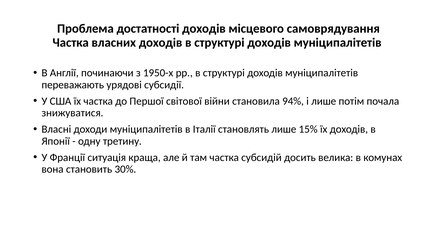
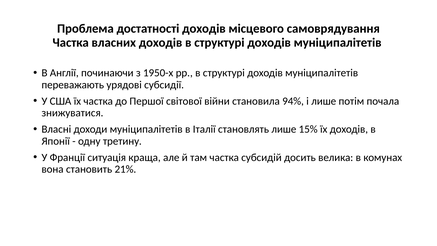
30%: 30% -> 21% (125, 169)
